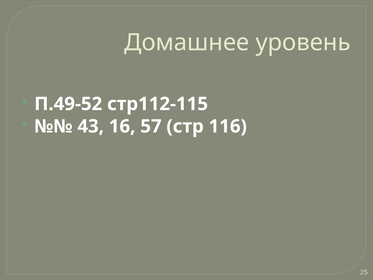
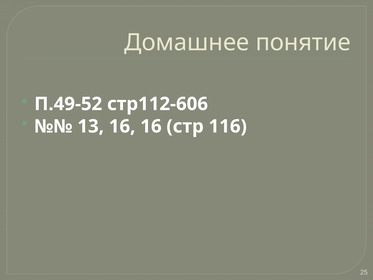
уровень: уровень -> понятие (303, 42)
стр112-115: стр112-115 -> стр112-606 (158, 104)
43: 43 -> 13 (91, 126)
16 57: 57 -> 16 (151, 126)
